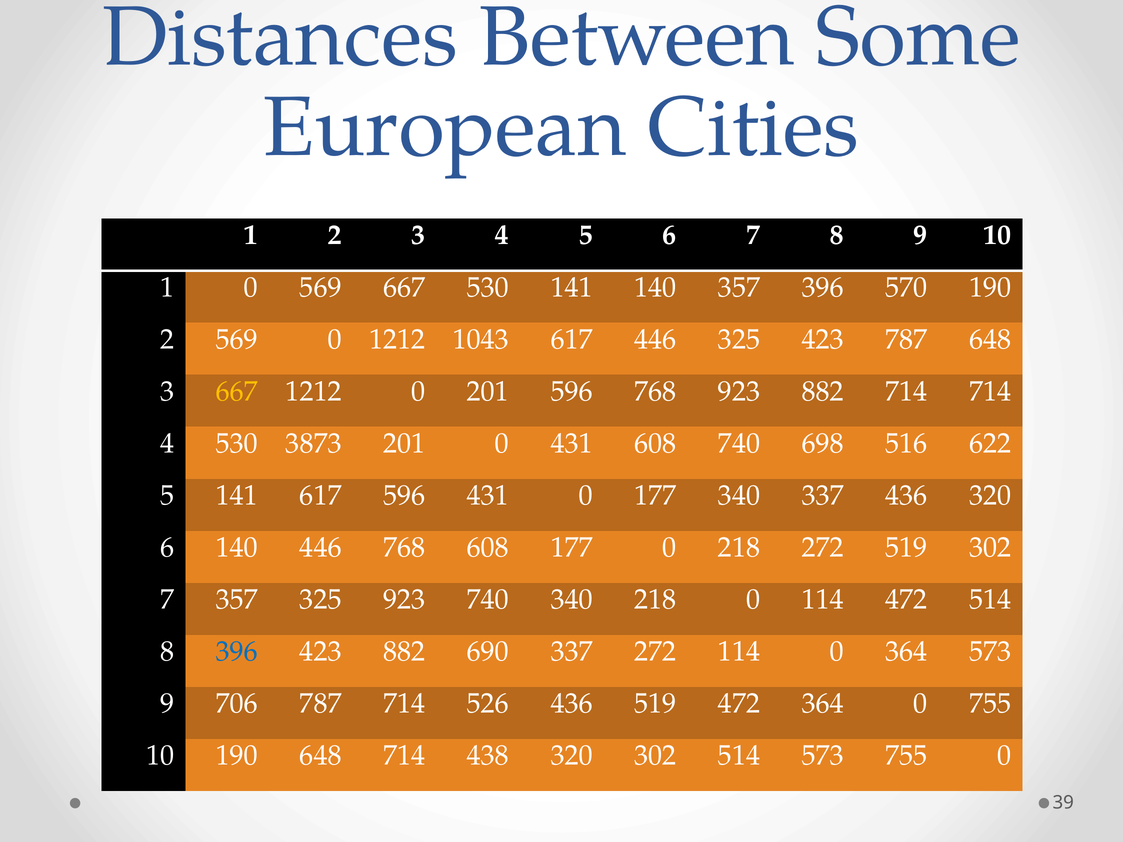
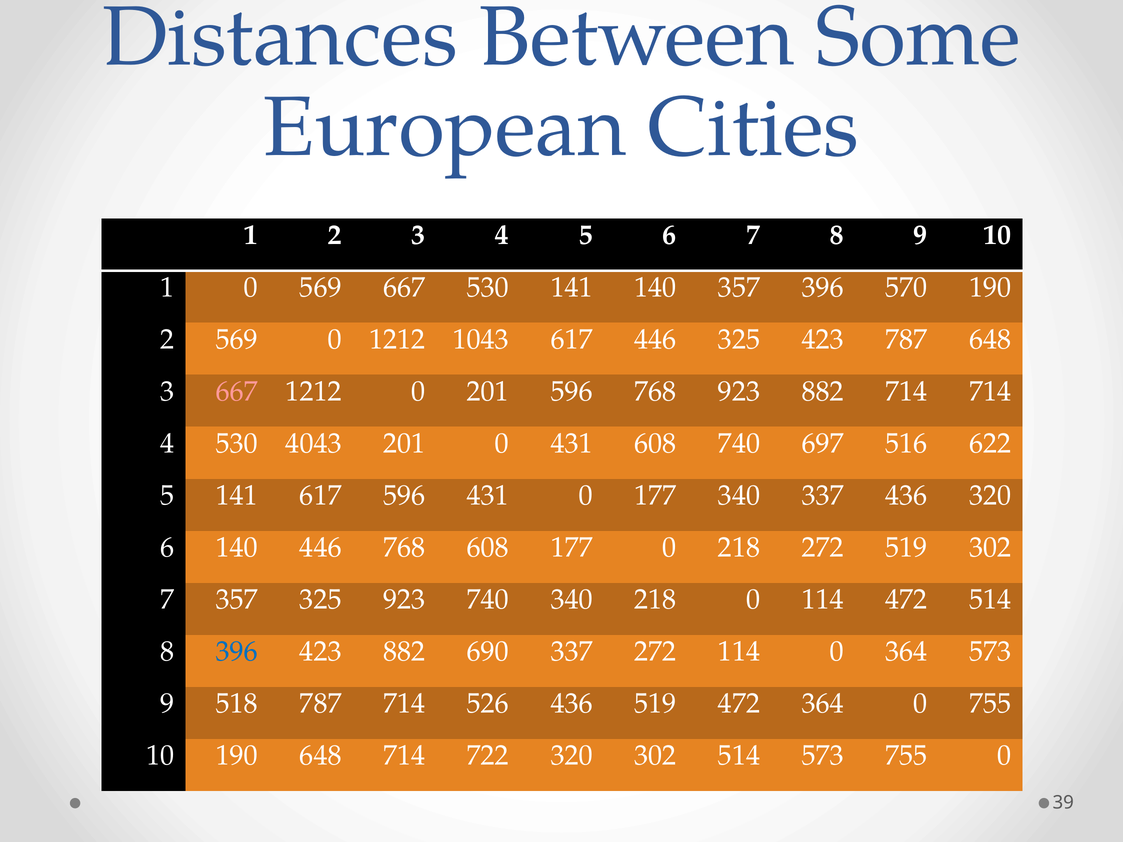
667 colour: yellow -> pink (237, 392)
3873: 3873 -> 4043 (314, 444)
698: 698 -> 697 (823, 444)
706: 706 -> 518 (237, 704)
438: 438 -> 722 (488, 756)
